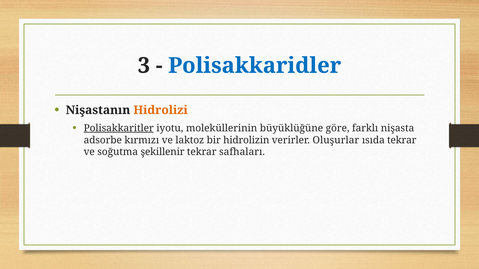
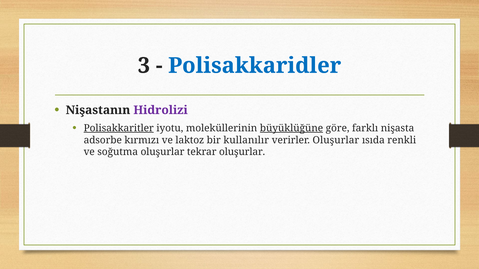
Hidrolizi colour: orange -> purple (161, 110)
büyüklüğüne underline: none -> present (291, 128)
hidrolizin: hidrolizin -> kullanılır (246, 140)
ısıda tekrar: tekrar -> renkli (402, 140)
soğutma şekillenir: şekillenir -> oluşurlar (163, 152)
tekrar safhaları: safhaları -> oluşurlar (242, 152)
